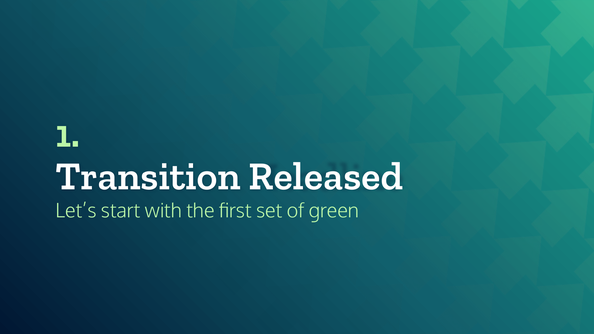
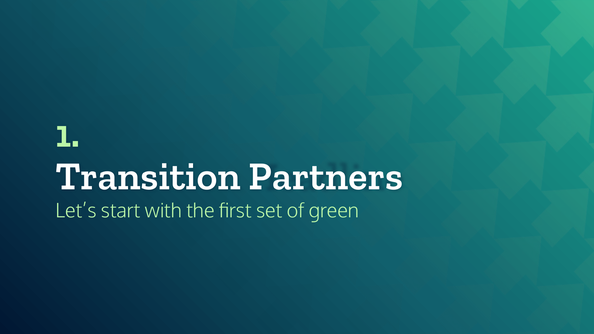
Released: Released -> Partners (326, 176)
